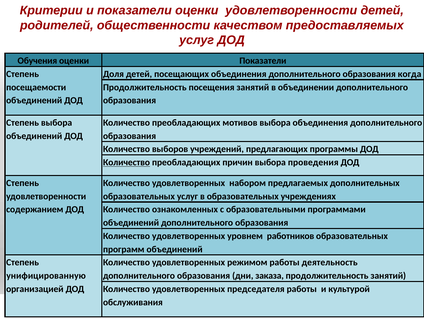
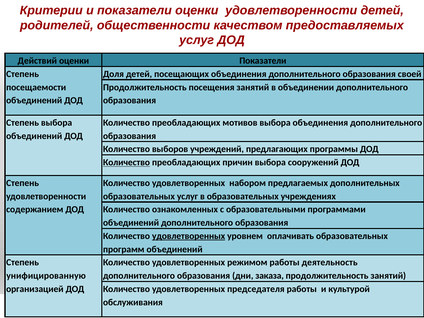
Обучения: Обучения -> Действий (37, 61)
когда: когда -> своей (410, 74)
проведения: проведения -> сооружений (313, 162)
удовлетворенных underline: none -> present (189, 236)
работников: работников -> оплачивать (291, 236)
